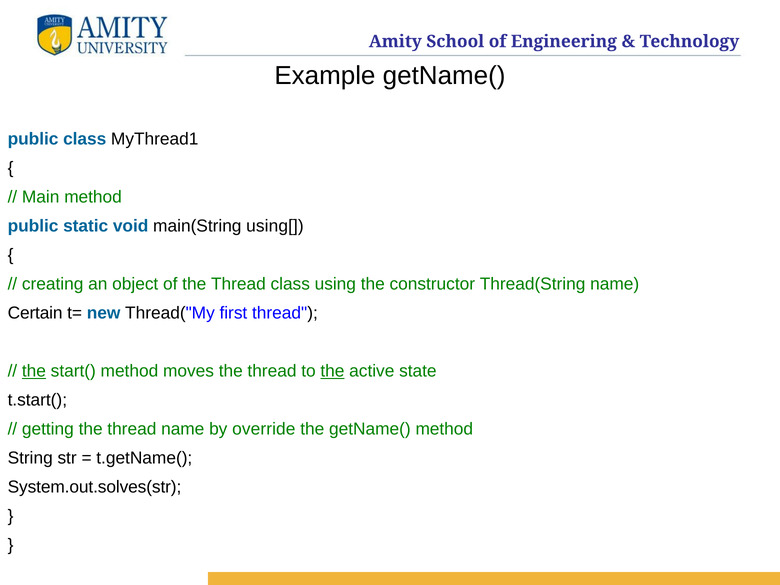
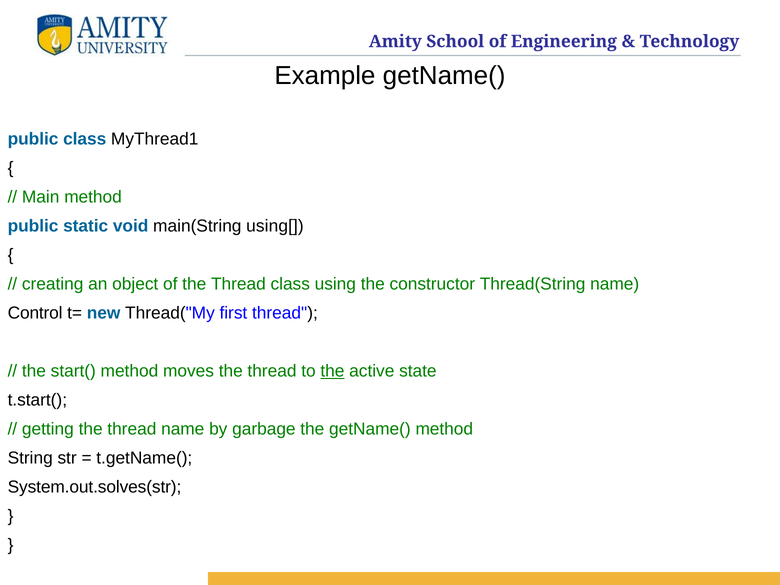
Certain: Certain -> Control (35, 313)
the underline: present -> none (34, 371)
override: override -> garbage (264, 429)
